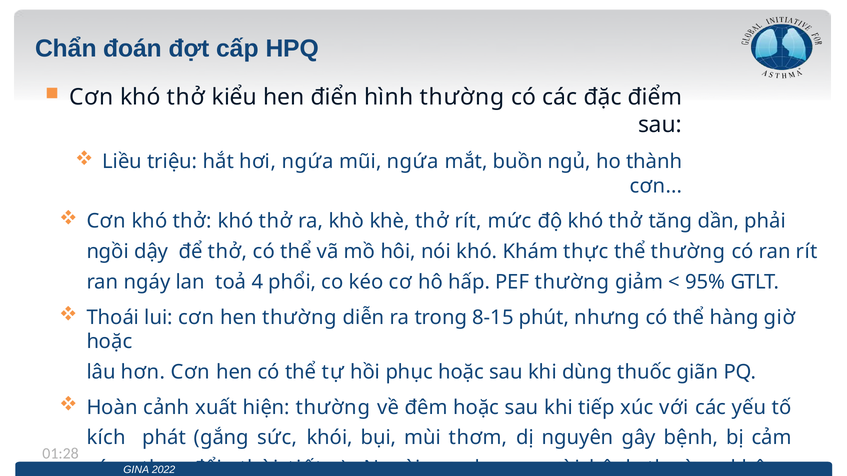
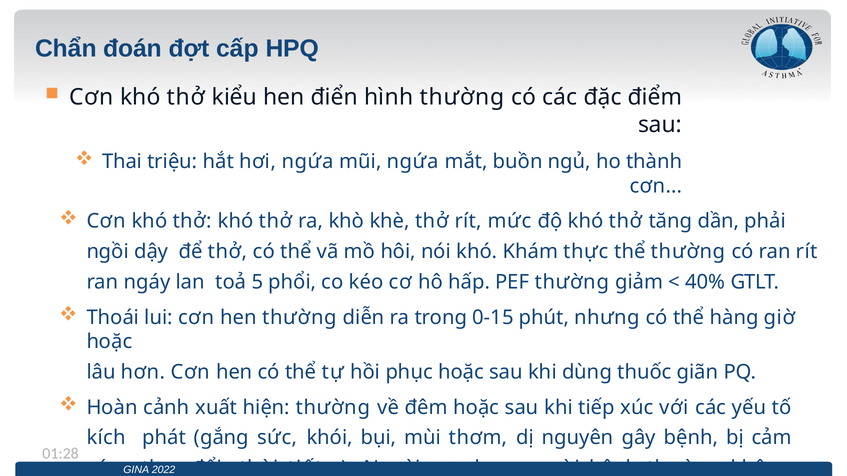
Liều: Liều -> Thai (122, 162)
4: 4 -> 5 (257, 282)
95%: 95% -> 40% (705, 282)
8-15: 8-15 -> 0-15 (493, 318)
